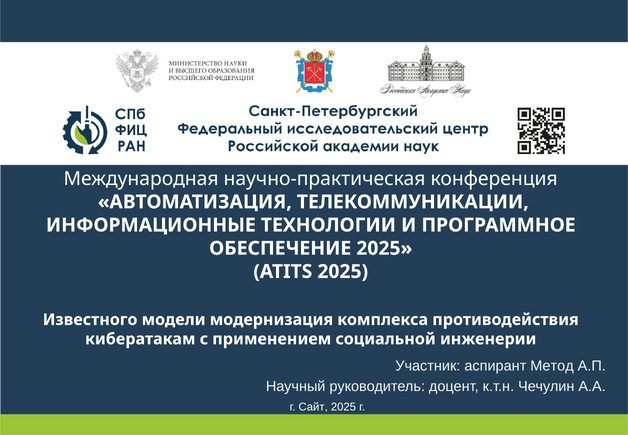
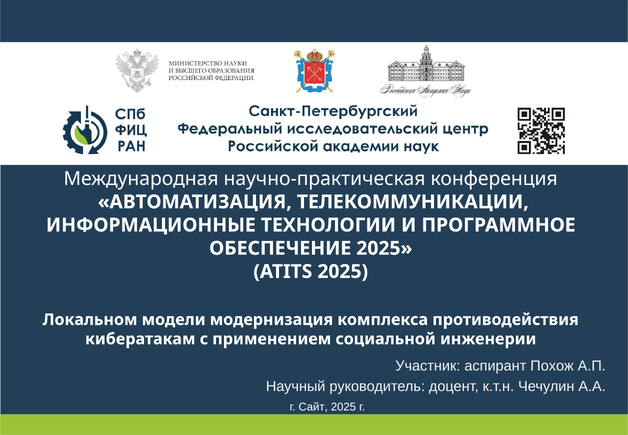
Известного: Известного -> Локальном (90, 320)
Метод: Метод -> Похож (552, 366)
